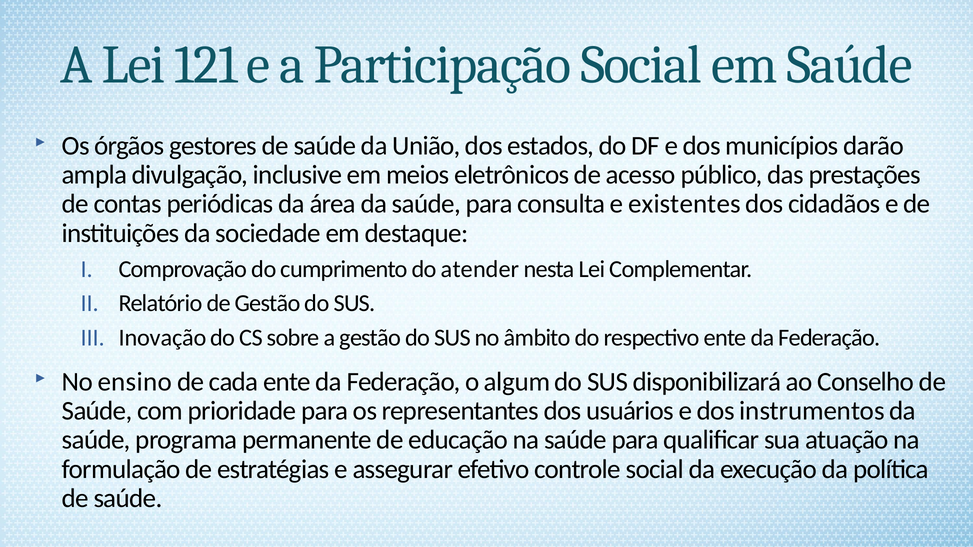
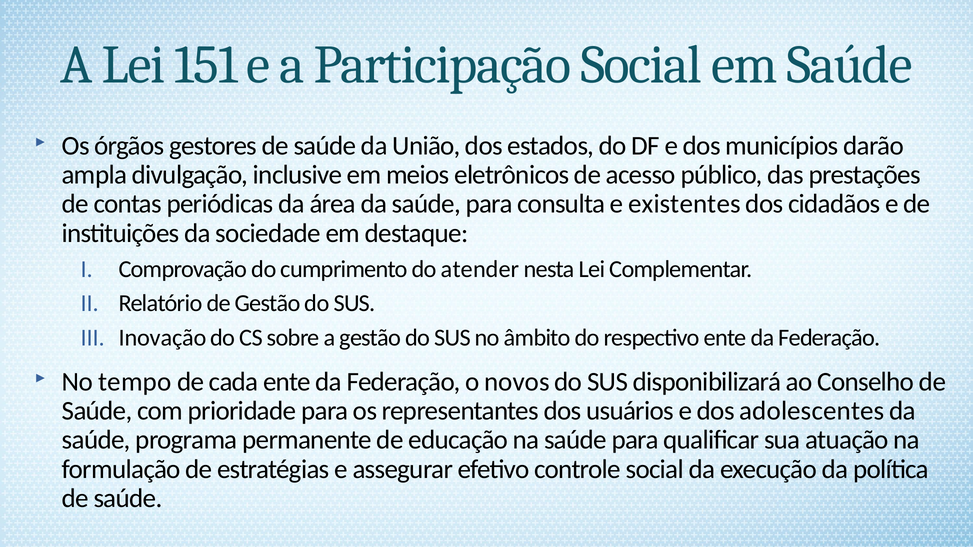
121: 121 -> 151 (206, 65)
ensino: ensino -> tempo (135, 382)
algum: algum -> novos (517, 382)
instrumentos: instrumentos -> adolescentes (812, 411)
